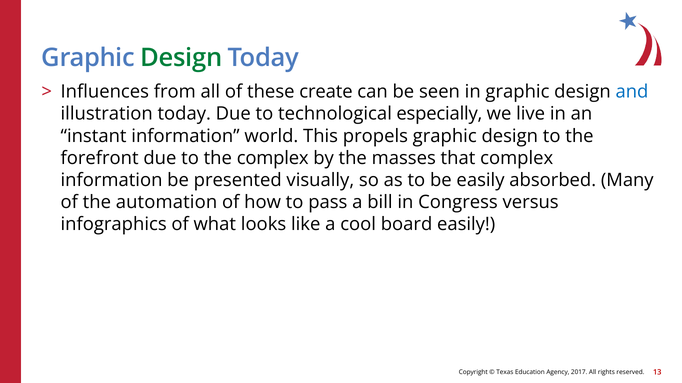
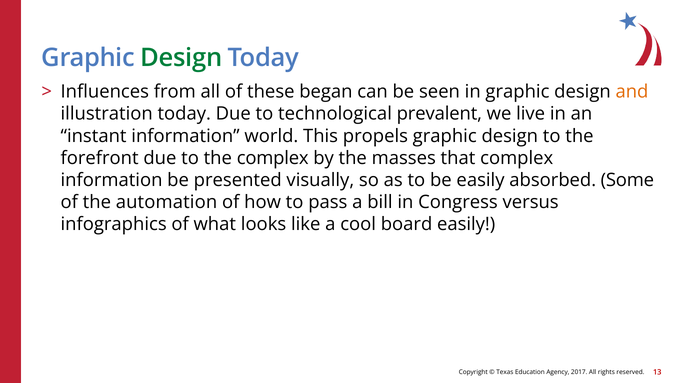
create: create -> began (326, 92)
and colour: blue -> orange (632, 92)
especially: especially -> prevalent (439, 114)
Many: Many -> Some (627, 180)
